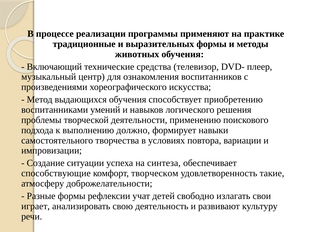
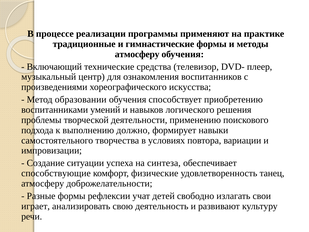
выразительных: выразительных -> гимнастические (160, 44)
животных: животных -> атмосферу (137, 54)
выдающихся: выдающихся -> образовании (81, 99)
творческом: творческом -> физические (155, 173)
такие: такие -> танец (272, 173)
